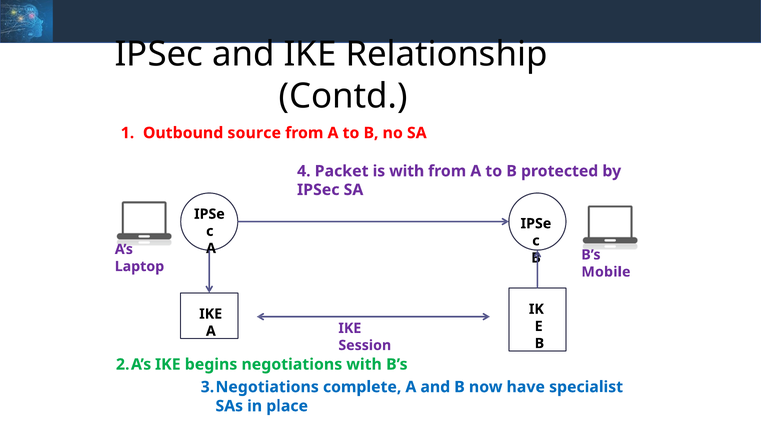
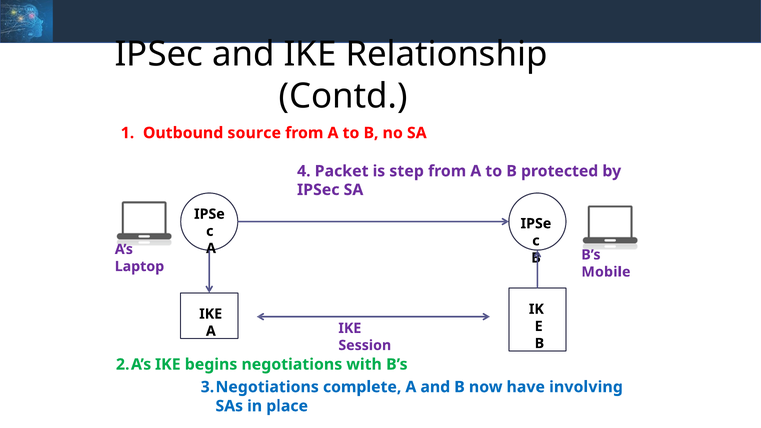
is with: with -> step (407, 171)
specialist: specialist -> involving (586, 387)
